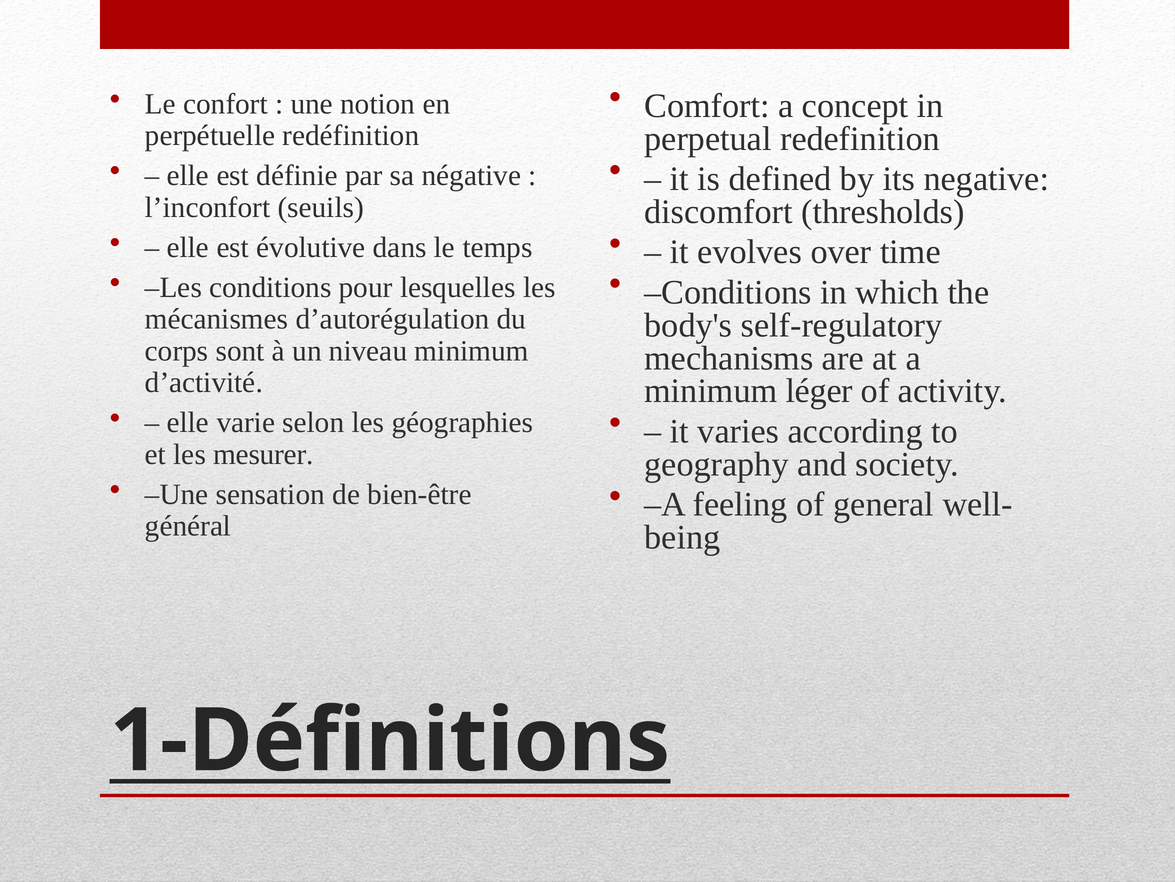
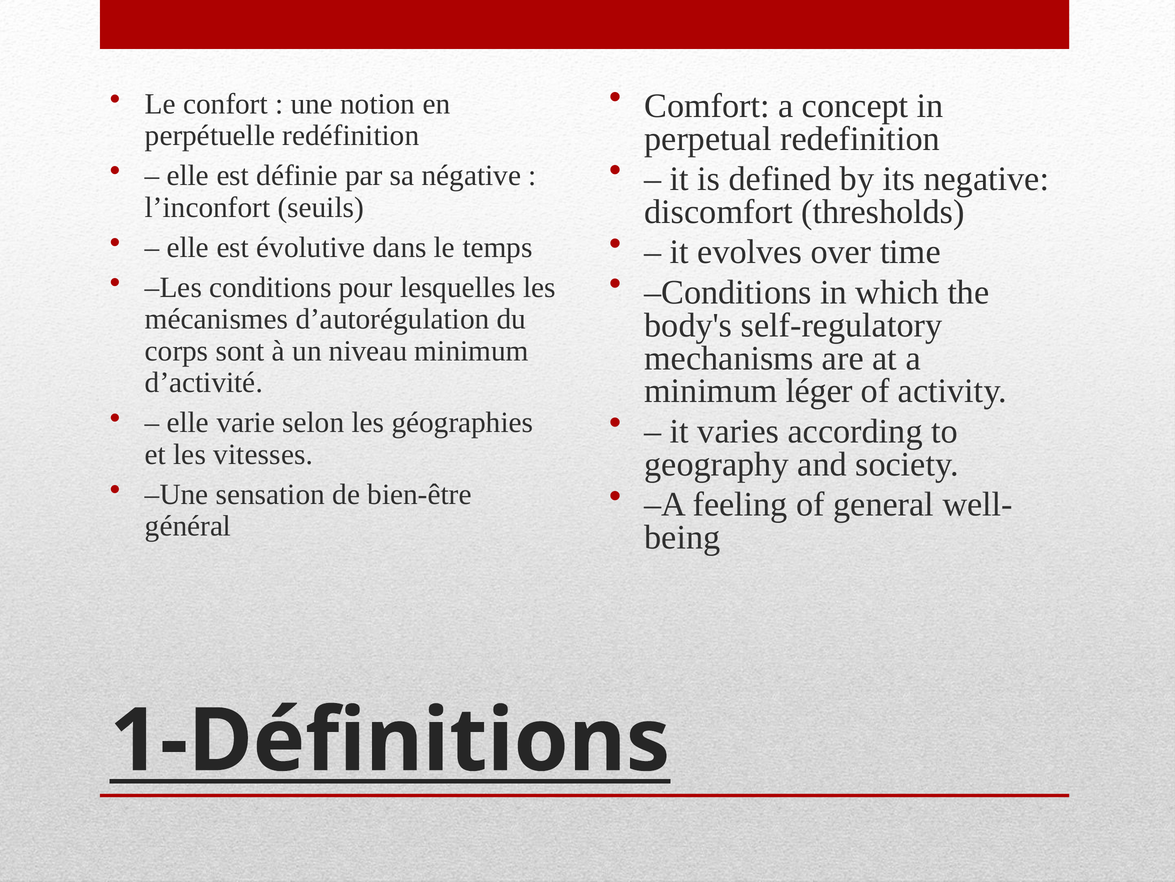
mesurer: mesurer -> vitesses (263, 454)
